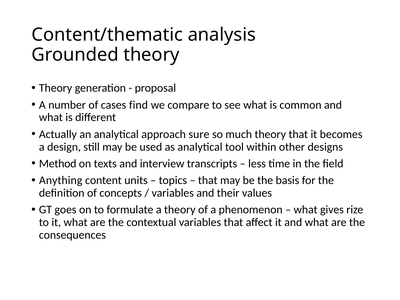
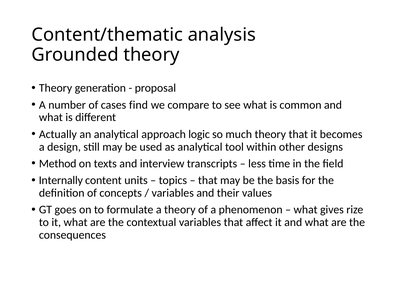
sure: sure -> logic (199, 134)
Anything: Anything -> Internally (61, 180)
